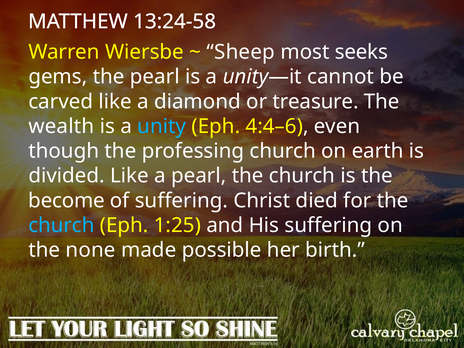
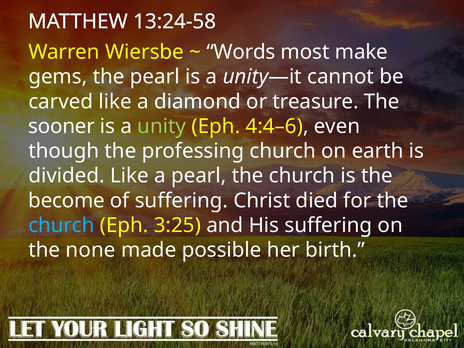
Sheep: Sheep -> Words (241, 52)
seeks: seeks -> make (361, 52)
wealth: wealth -> sooner (62, 126)
unity colour: light blue -> light green (162, 126)
1:25: 1:25 -> 3:25 (177, 225)
